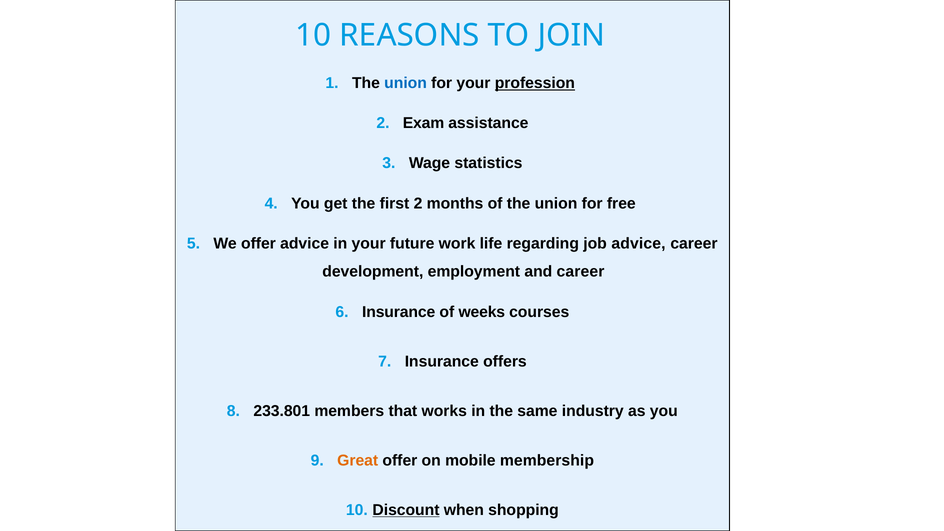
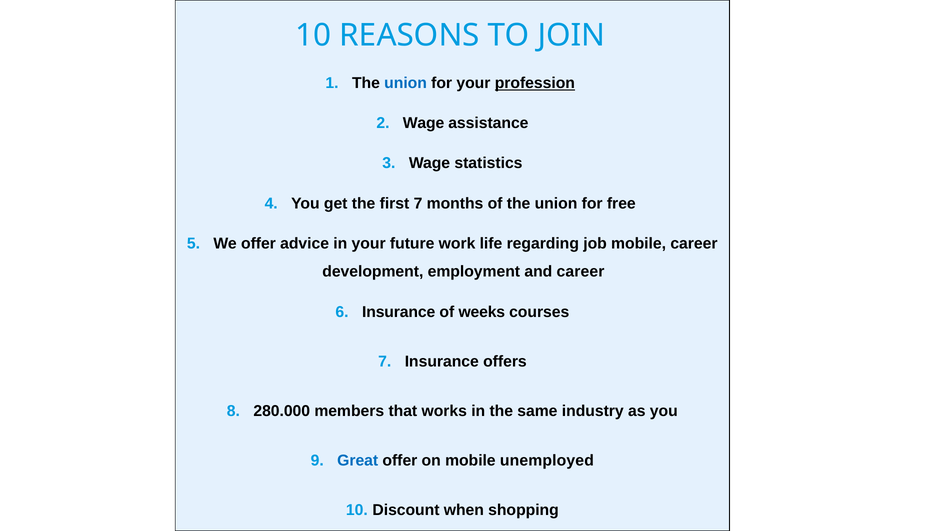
Exam: Exam -> Wage (424, 123)
first 2: 2 -> 7 (418, 203)
job advice: advice -> mobile (639, 243)
233.801: 233.801 -> 280.000 (282, 411)
Great colour: orange -> blue (358, 460)
membership: membership -> unemployed (547, 460)
Discount underline: present -> none (406, 510)
